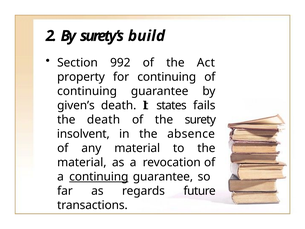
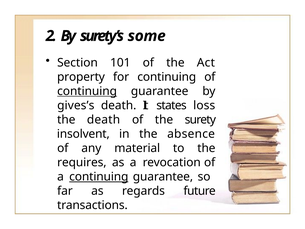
build: build -> some (147, 36)
992: 992 -> 101 (120, 63)
continuing underline: none -> present (87, 91)
given’s: given’s -> gives’s (76, 105)
fails: fails -> loss (204, 105)
material: material -> requires (82, 162)
